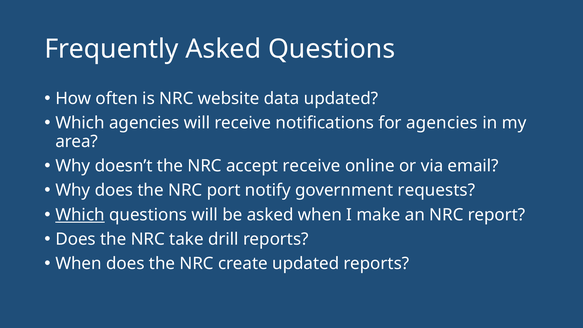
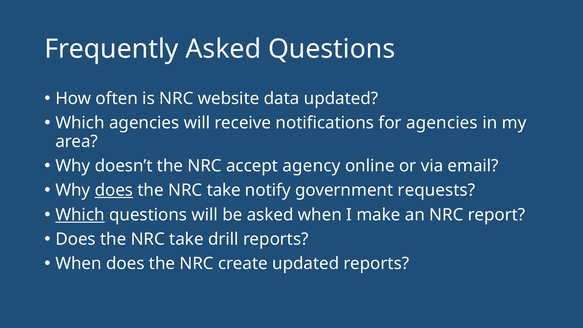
accept receive: receive -> agency (311, 166)
does underline: none -> present (114, 190)
port: port -> take (224, 190)
